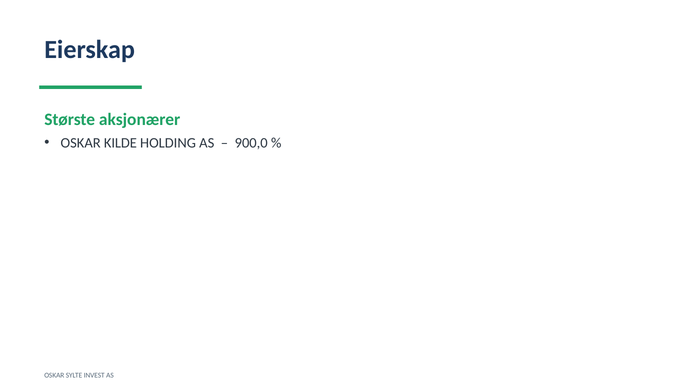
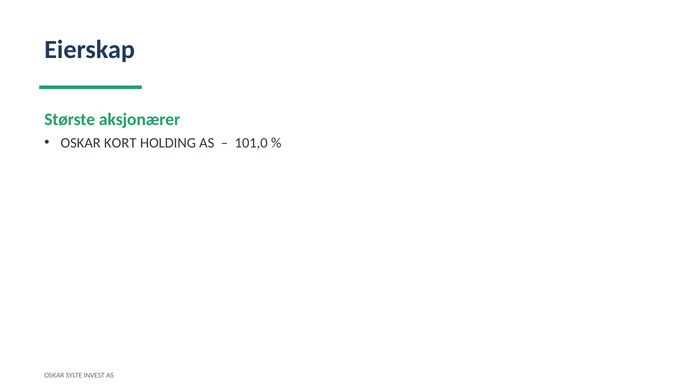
KILDE: KILDE -> KORT (120, 143)
900,0: 900,0 -> 101,0 (251, 143)
